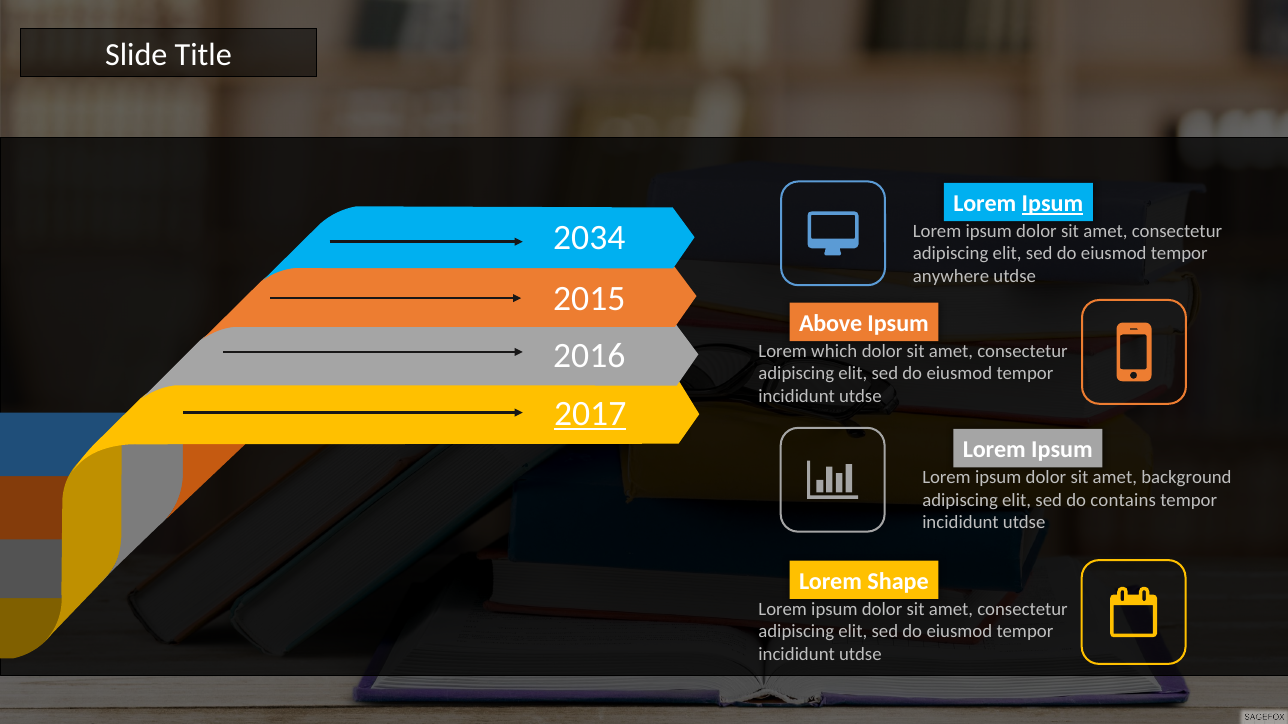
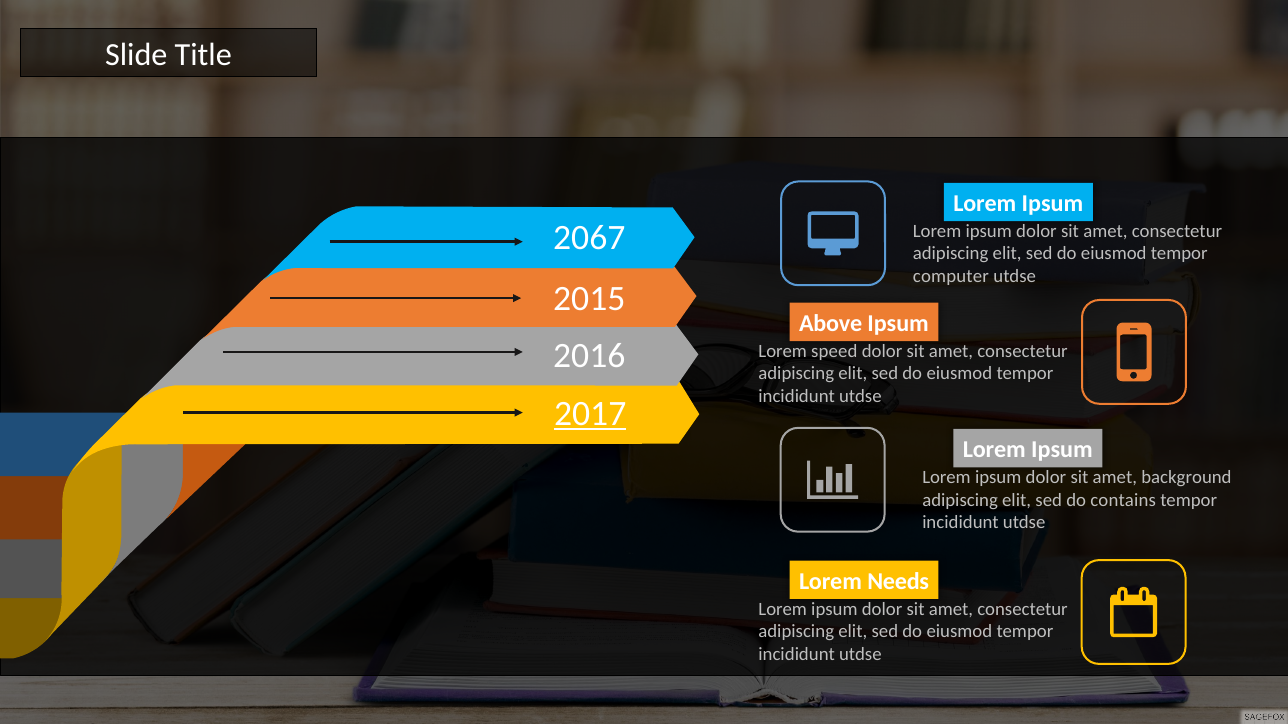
Ipsum underline: present -> none (1052, 204)
2034: 2034 -> 2067 (589, 238)
anywhere: anywhere -> computer (951, 276)
which: which -> speed (834, 351)
Shape: Shape -> Needs (898, 582)
